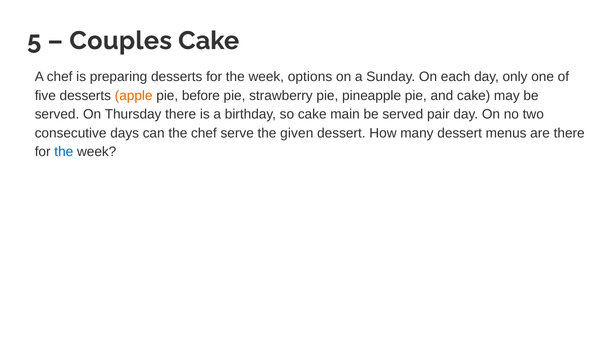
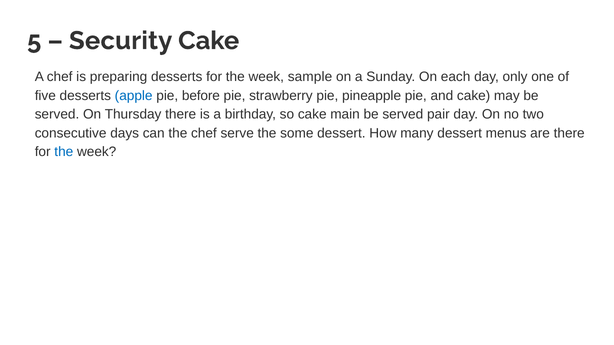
Couples: Couples -> Security (121, 41)
options: options -> sample (310, 77)
apple colour: orange -> blue (134, 96)
given: given -> some (297, 133)
